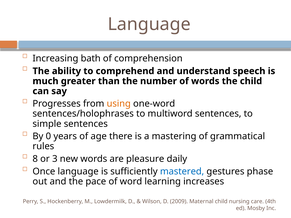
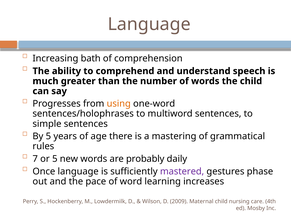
By 0: 0 -> 5 (48, 136)
8: 8 -> 7 (35, 159)
or 3: 3 -> 5 (55, 159)
pleasure: pleasure -> probably (145, 159)
mastered colour: blue -> purple (182, 172)
